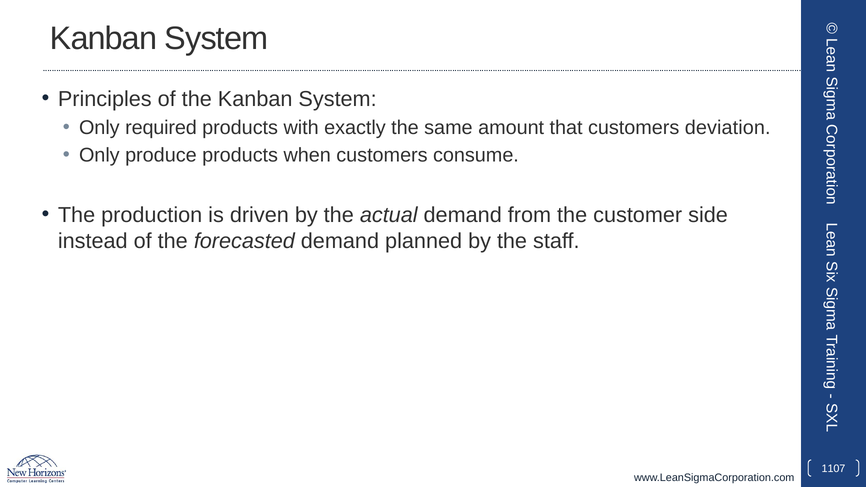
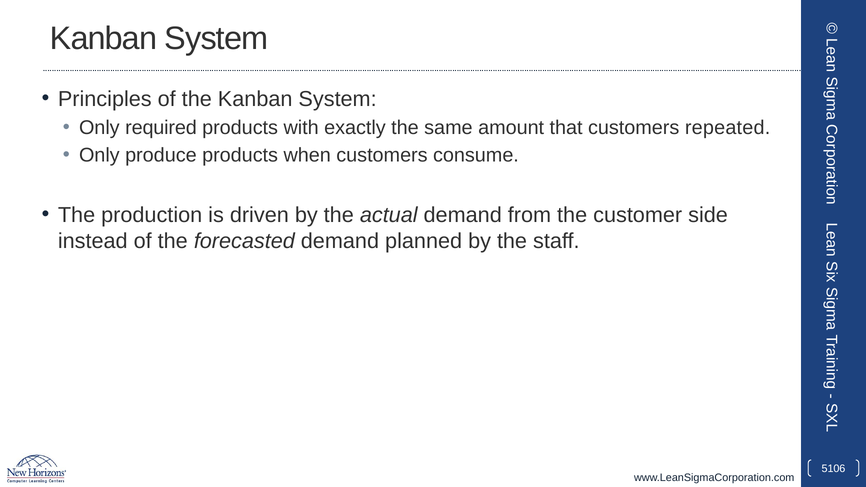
deviation: deviation -> repeated (728, 128)
1107: 1107 -> 5106 (833, 469)
